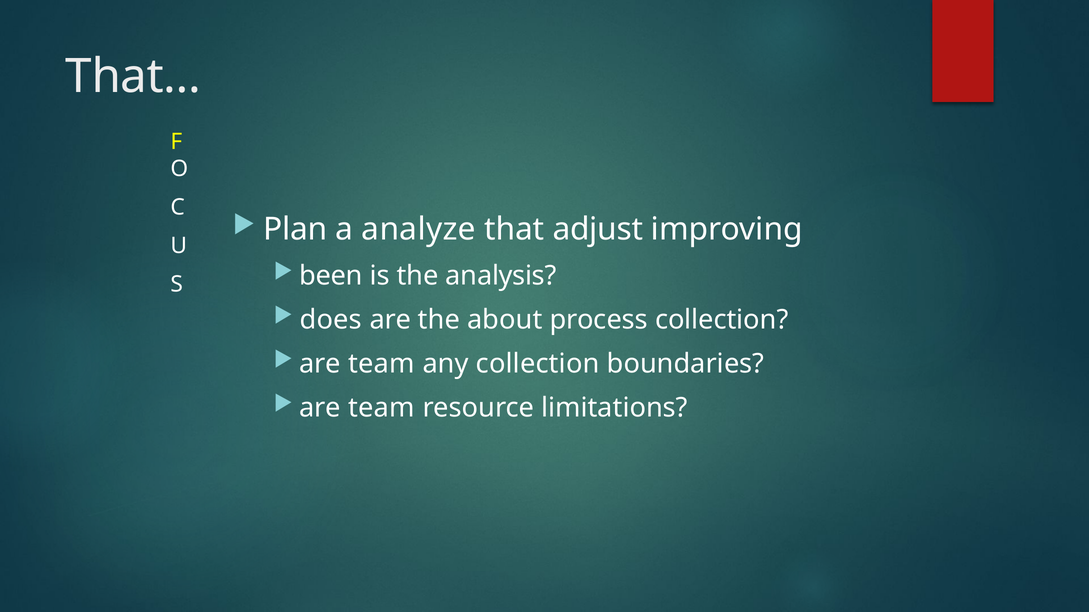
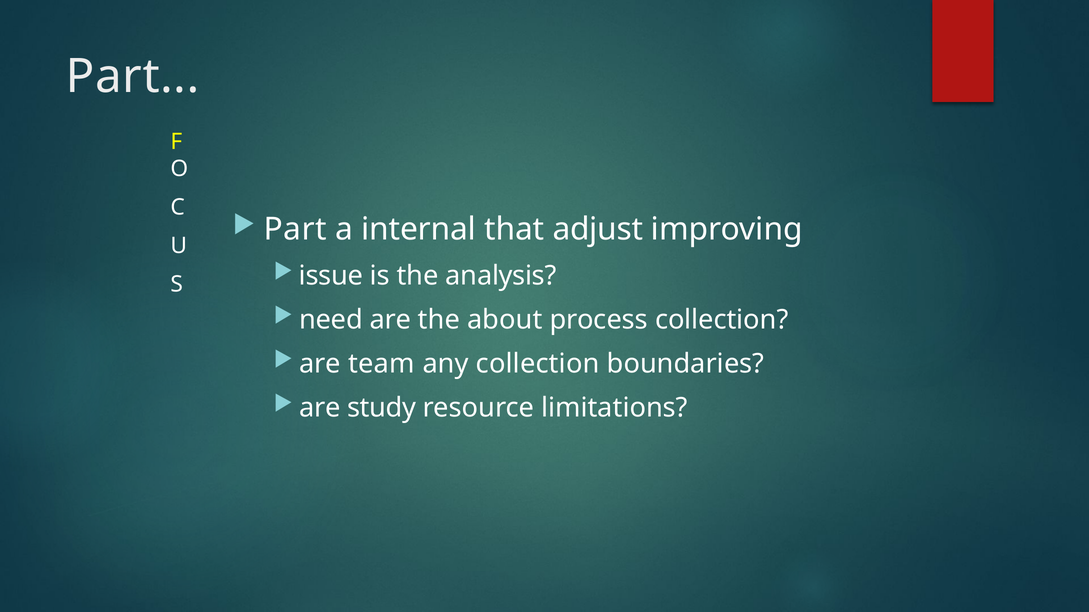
That: That -> Part (133, 76)
Plan: Plan -> Part (295, 230)
analyze: analyze -> internal (419, 230)
been: been -> issue (331, 276)
does: does -> need (331, 320)
team: team -> study (382, 408)
